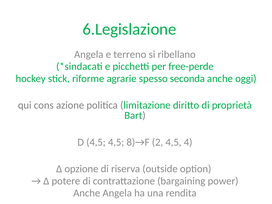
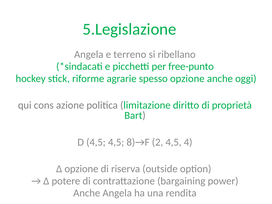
6.Legislazione: 6.Legislazione -> 5.Legislazione (129, 29)
free-perde: free-perde -> free-punto (191, 66)
spesso seconda: seconda -> opzione (187, 79)
